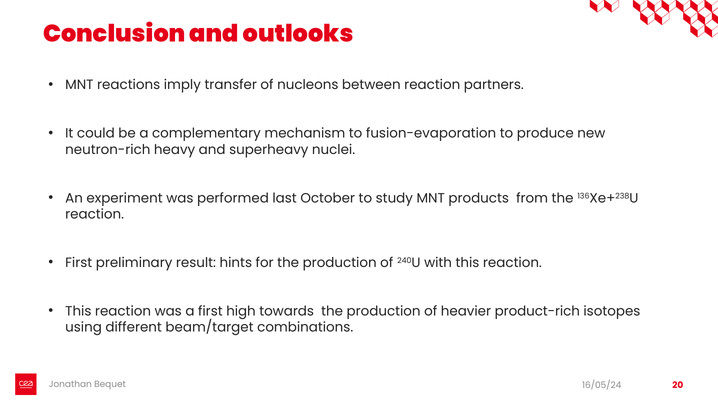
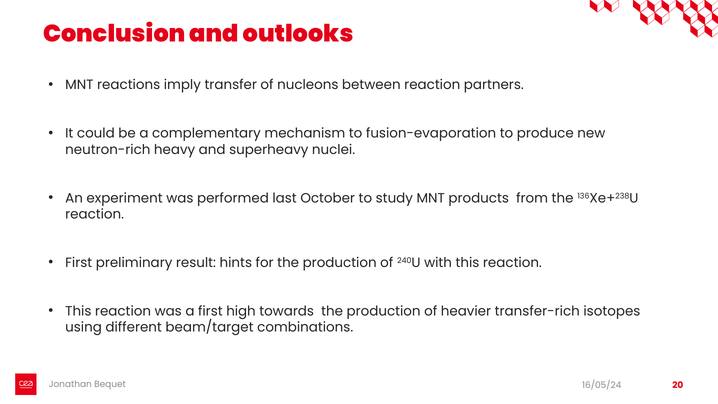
product-rich: product-rich -> transfer-rich (537, 311)
